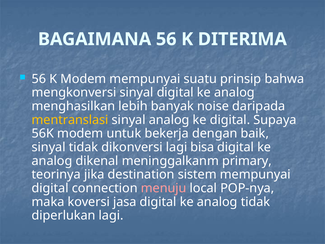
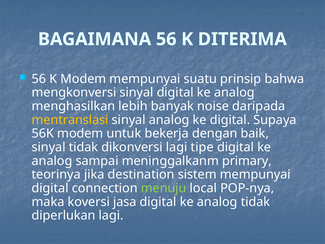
bisa: bisa -> tipe (202, 147)
dikenal: dikenal -> sampai (97, 161)
menuju colour: pink -> light green (164, 188)
